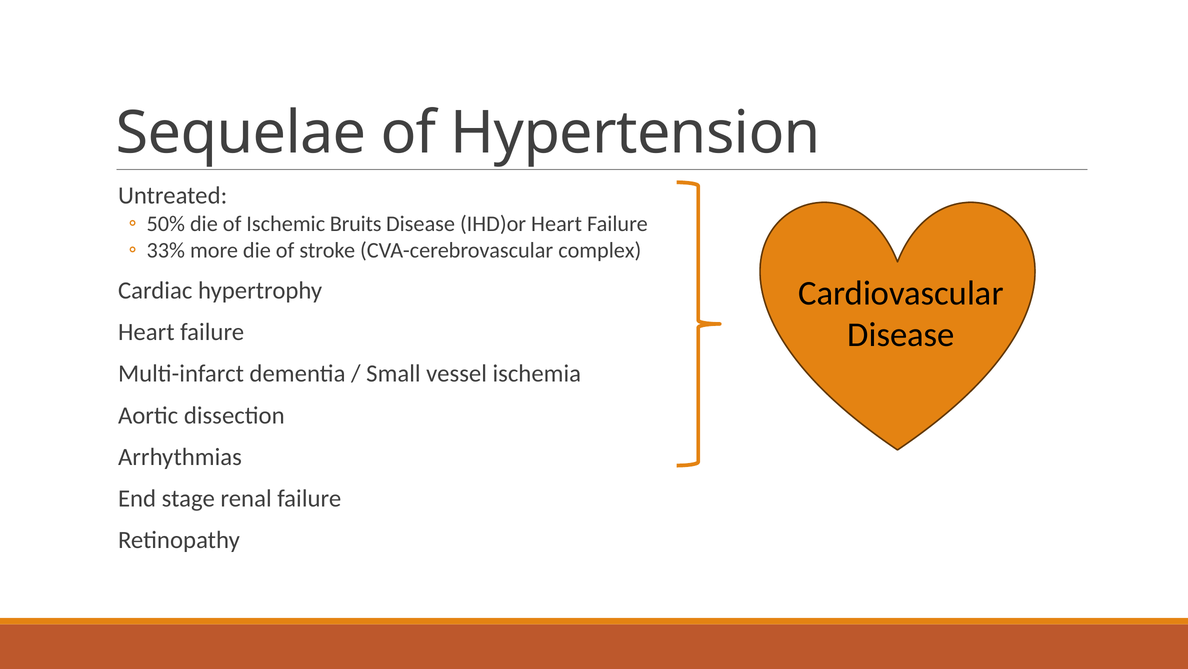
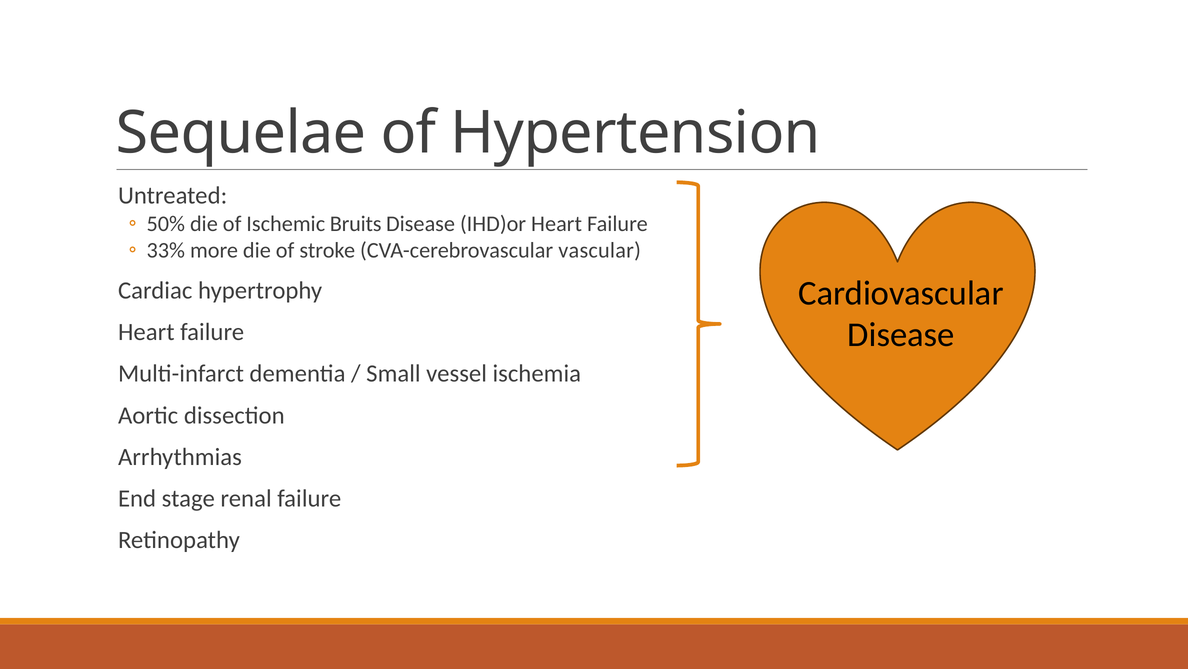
complex: complex -> vascular (600, 250)
